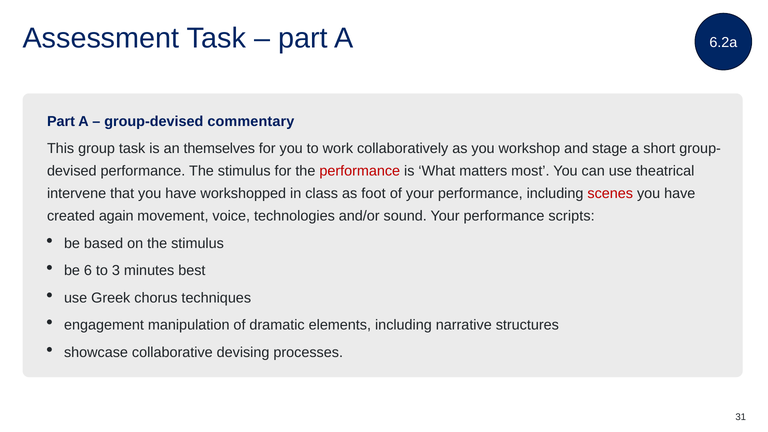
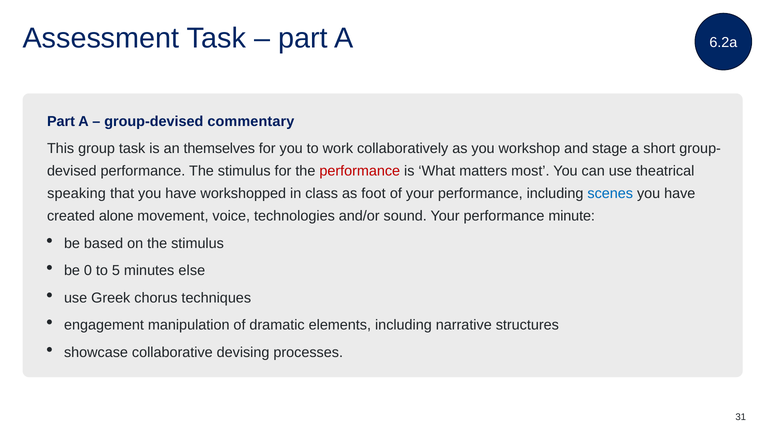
intervene: intervene -> speaking (76, 194)
scenes colour: red -> blue (610, 194)
again: again -> alone (116, 216)
scripts: scripts -> minute (572, 216)
6: 6 -> 0 (88, 271)
3: 3 -> 5 (116, 271)
best: best -> else (192, 271)
